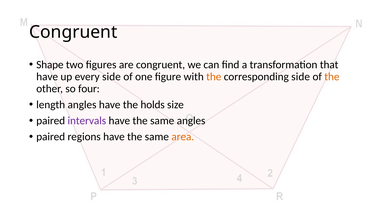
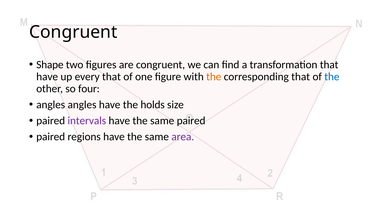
every side: side -> that (111, 77)
corresponding side: side -> that (301, 77)
the colour: orange -> blue (332, 77)
length: length -> angles (51, 105)
same angles: angles -> paired (191, 121)
area colour: orange -> purple (183, 137)
